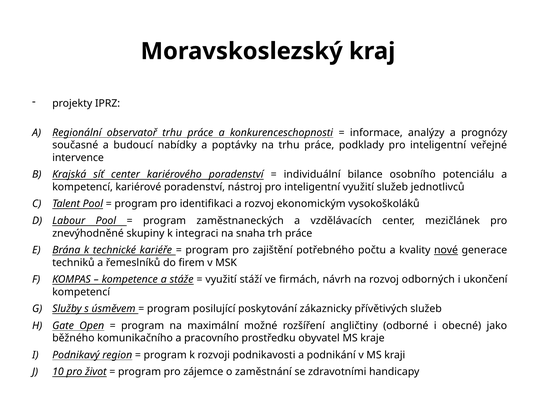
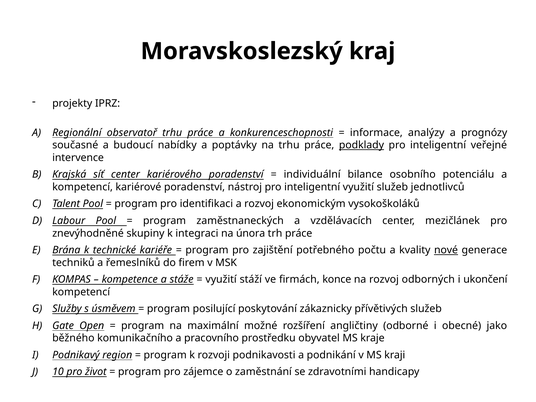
podklady underline: none -> present (361, 145)
snaha: snaha -> února (251, 233)
návrh: návrh -> konce (337, 279)
